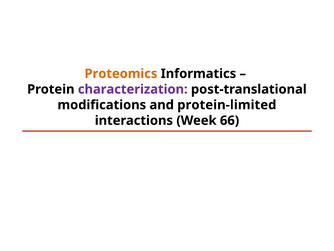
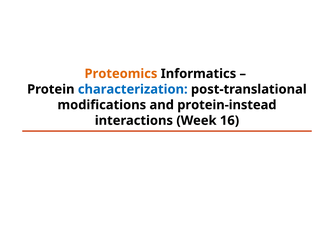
characterization colour: purple -> blue (133, 89)
protein-limited: protein-limited -> protein-instead (227, 105)
66: 66 -> 16 (230, 120)
